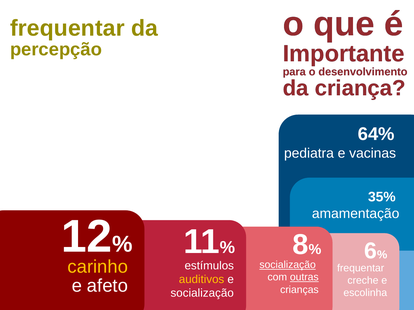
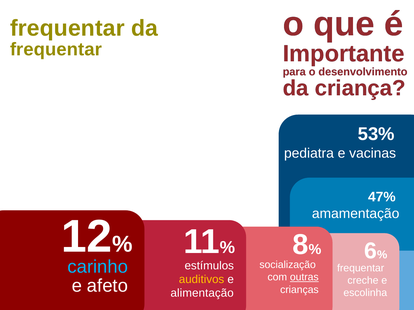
percepção: percepção -> frequentar (56, 50)
64%: 64% -> 53% (376, 134)
35%: 35% -> 47% (382, 197)
carinho colour: yellow -> light blue (98, 267)
socialização underline: present -> none (288, 265)
socialização: socialização -> alimentação (202, 294)
